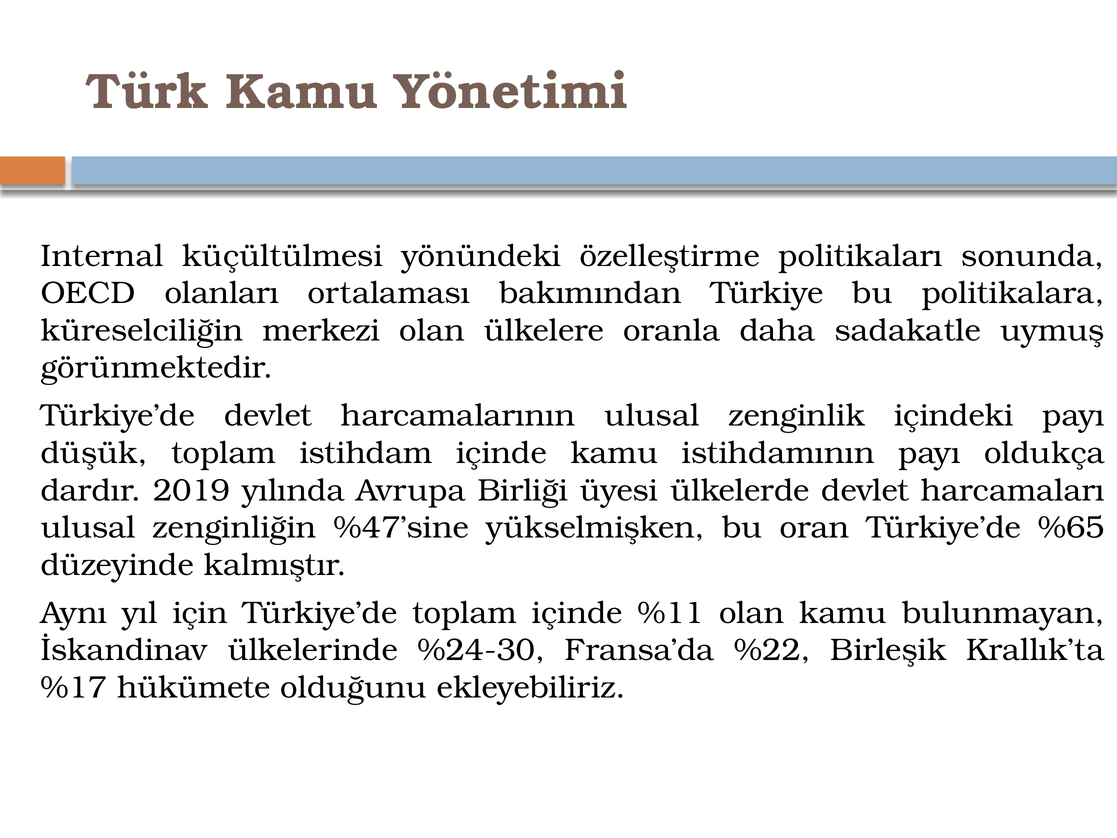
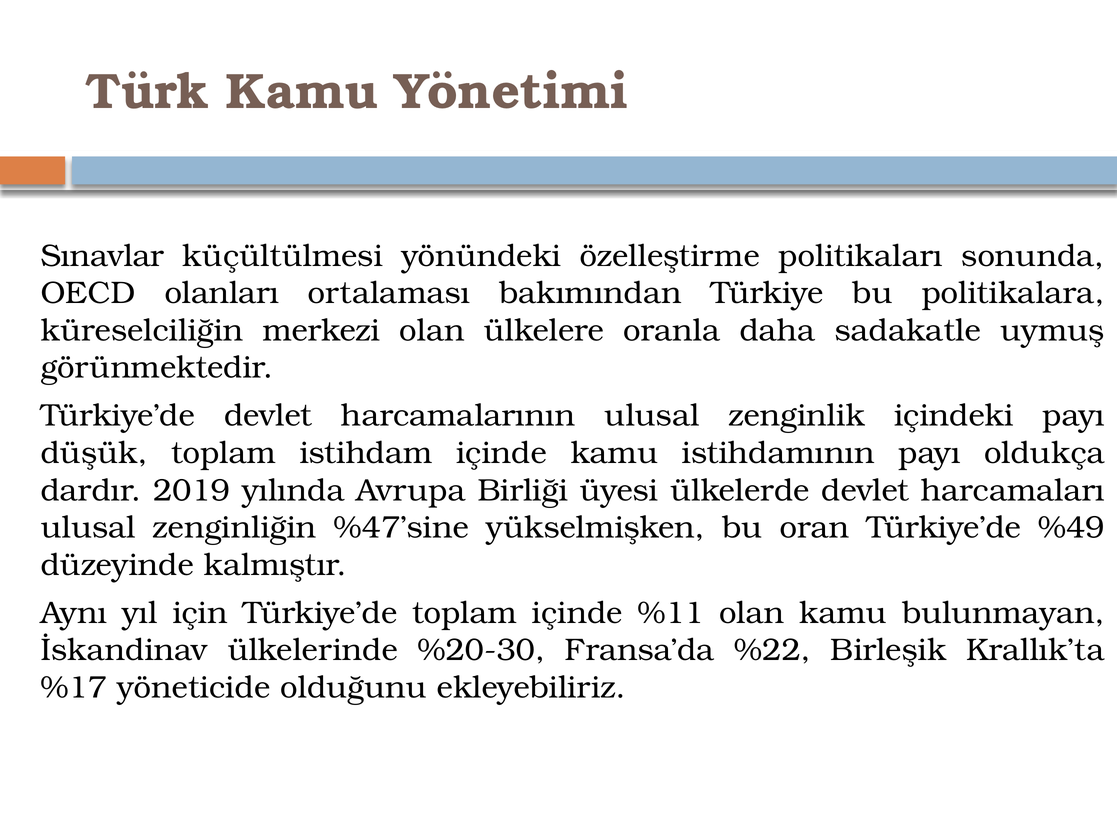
Internal: Internal -> Sınavlar (102, 256)
%65: %65 -> %49 (1071, 527)
%24-30: %24-30 -> %20-30 (481, 650)
hükümete: hükümete -> yöneticide (194, 687)
